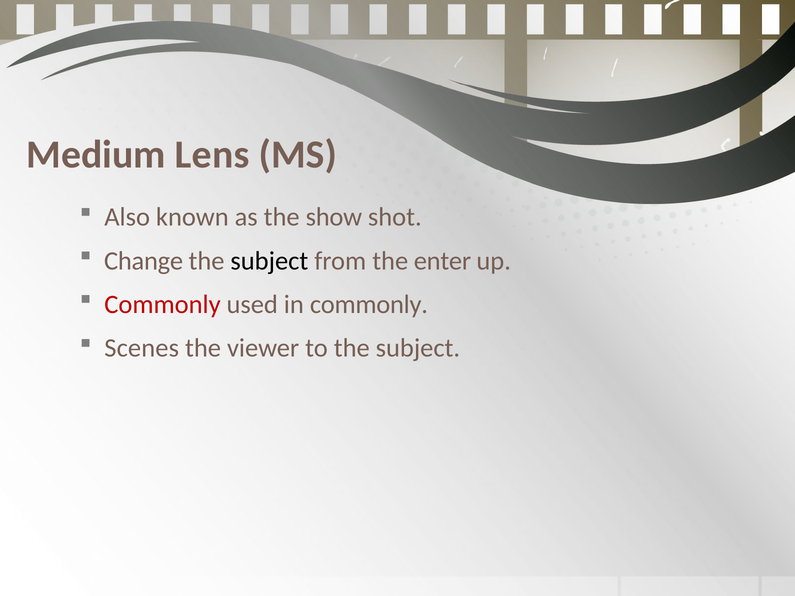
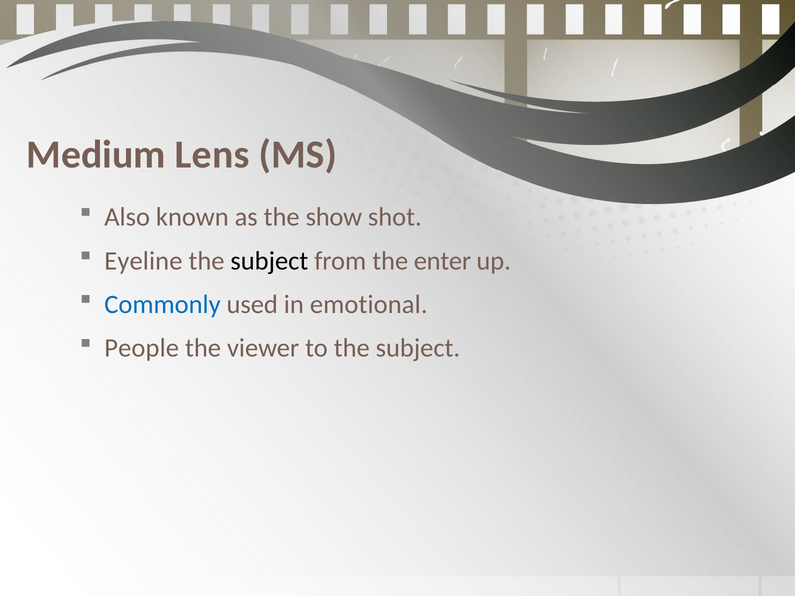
Change: Change -> Eyeline (143, 261)
Commonly colour: red -> blue (163, 305)
in commonly: commonly -> emotional (369, 305)
Scenes: Scenes -> People (142, 348)
